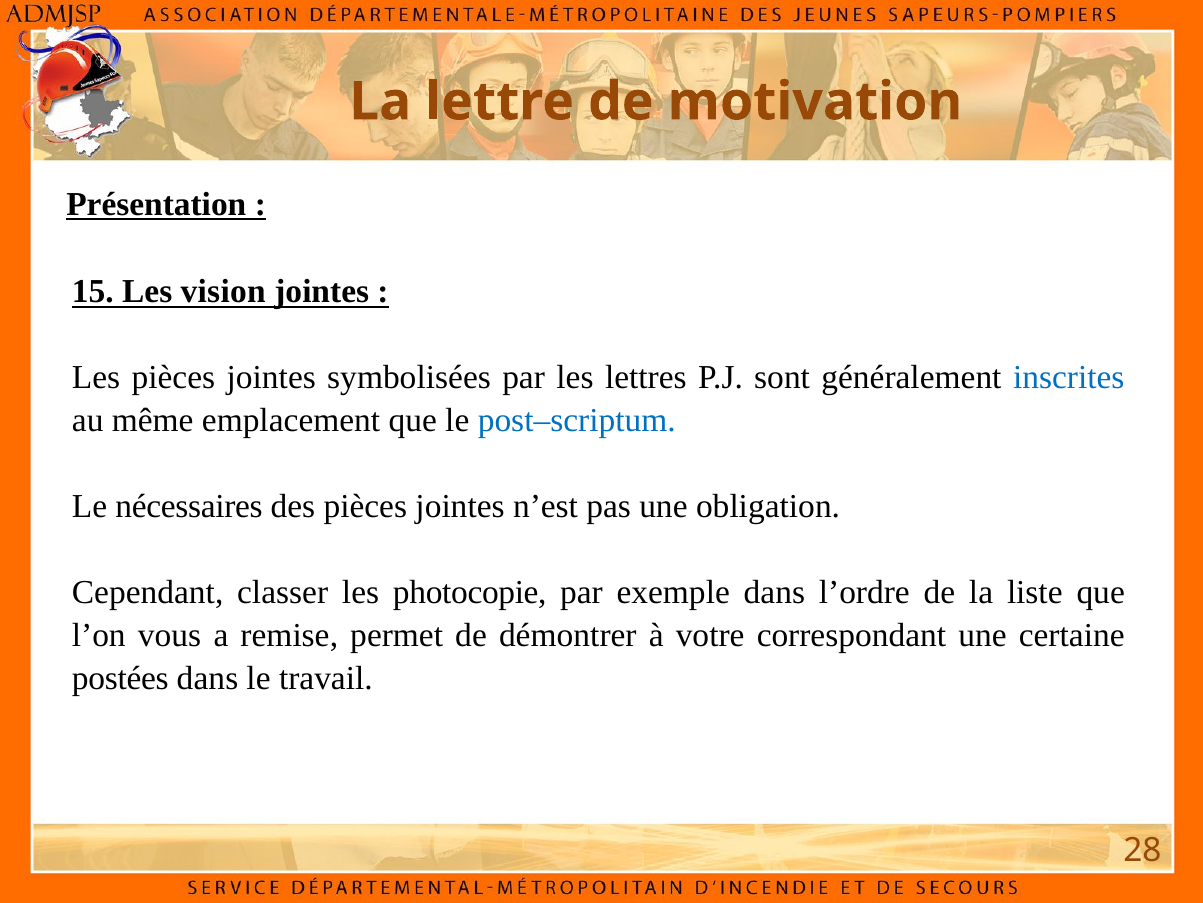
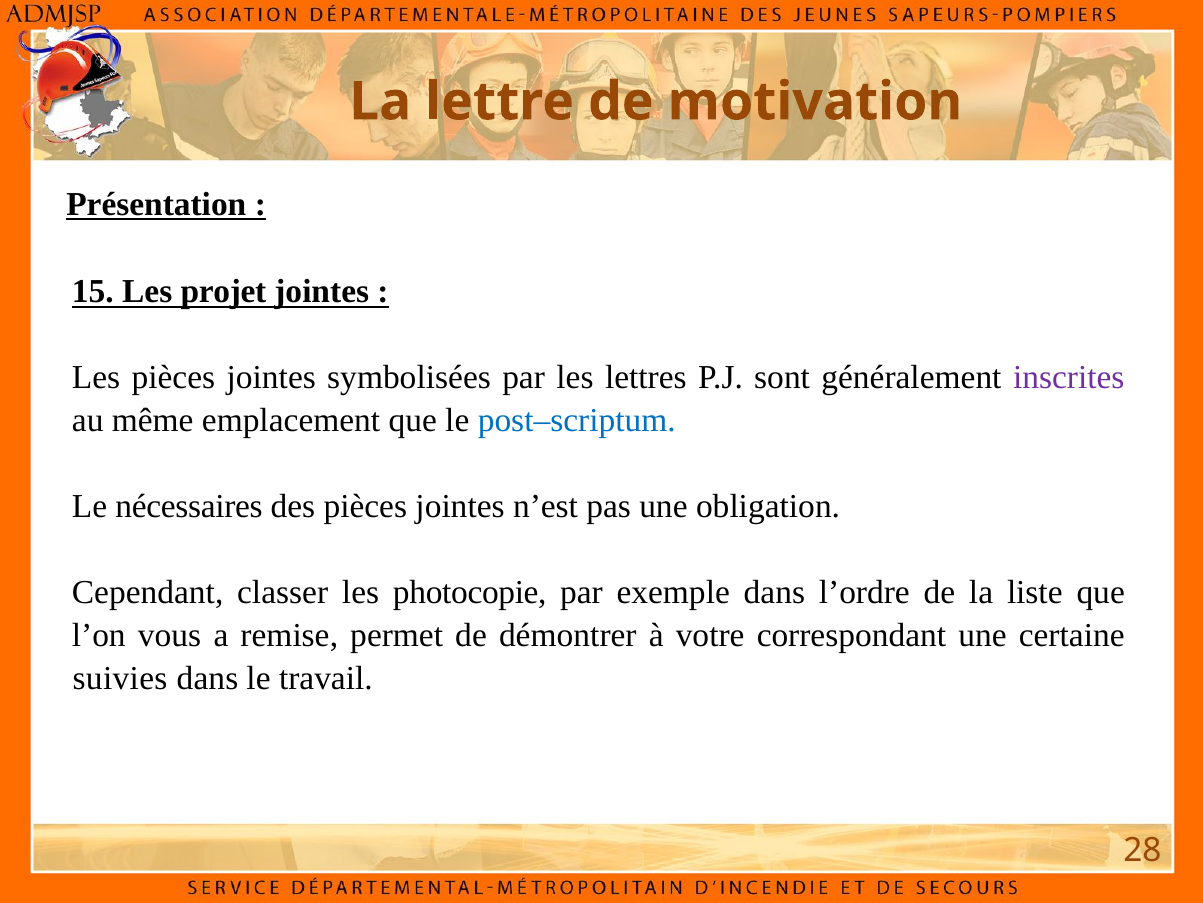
vision: vision -> projet (223, 292)
inscrites colour: blue -> purple (1069, 378)
postées: postées -> suivies (120, 678)
